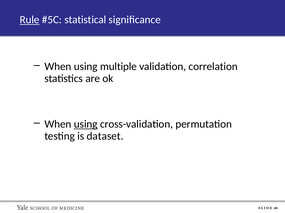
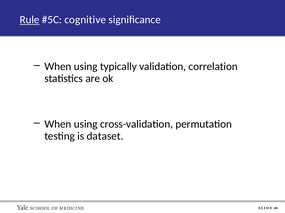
statistical: statistical -> cognitive (85, 20)
multiple: multiple -> typically (118, 67)
using underline: present -> none (86, 125)
